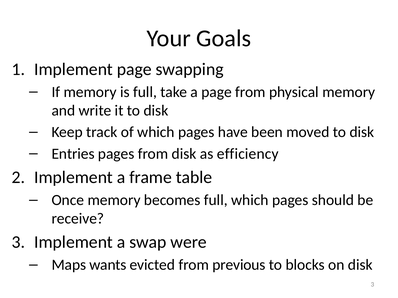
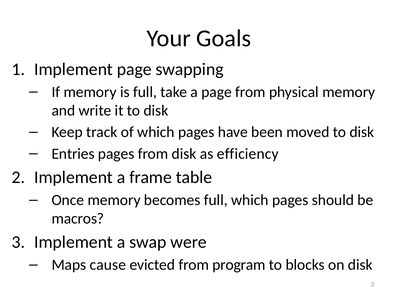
receive: receive -> macros (78, 219)
wants: wants -> cause (108, 265)
previous: previous -> program (239, 265)
